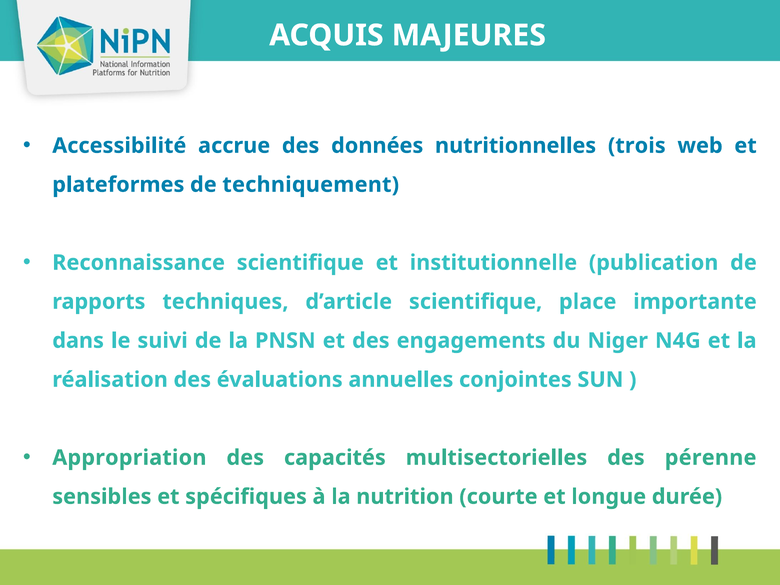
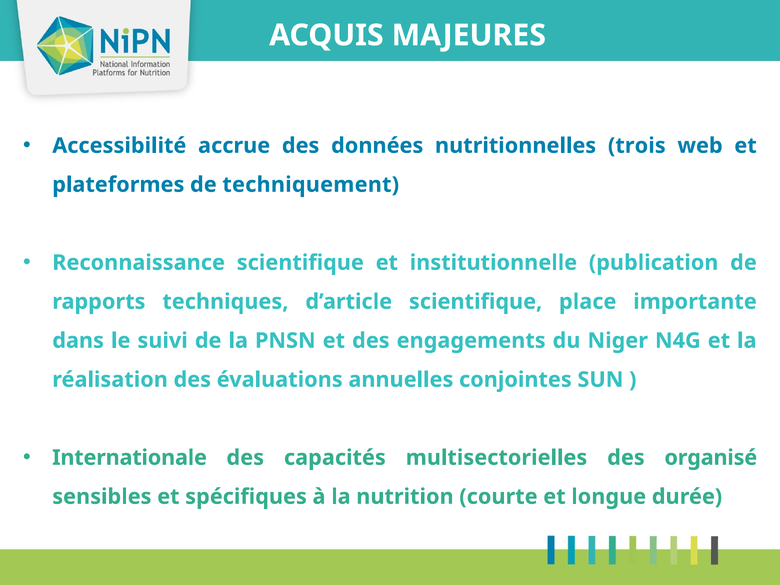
Appropriation: Appropriation -> Internationale (130, 458)
pérenne: pérenne -> organisé (711, 458)
